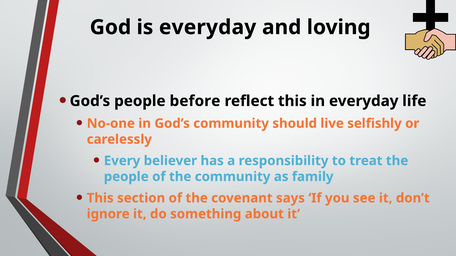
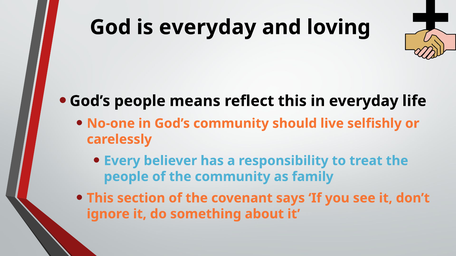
before: before -> means (195, 101)
